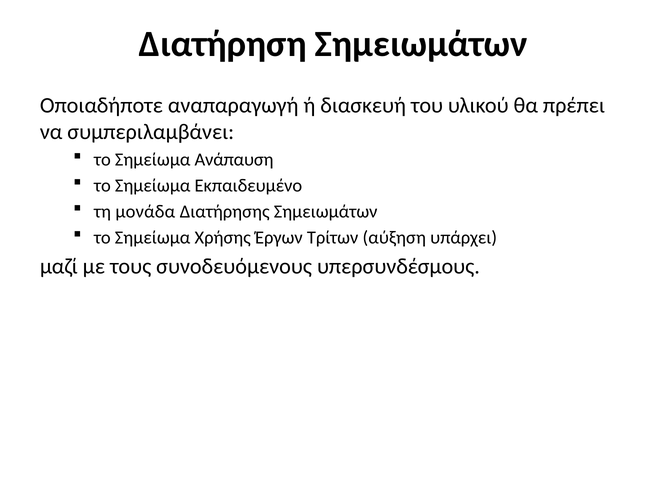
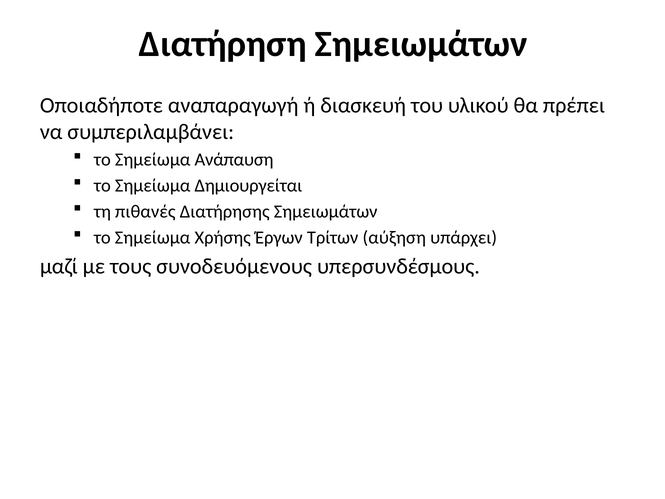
Εκπαιδευμένο: Εκπαιδευμένο -> Δημιουργείται (248, 186)
μονάδα: μονάδα -> πιθανές (145, 211)
